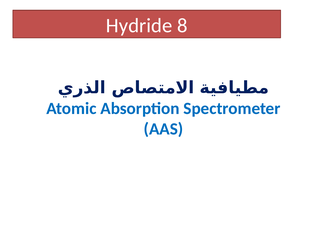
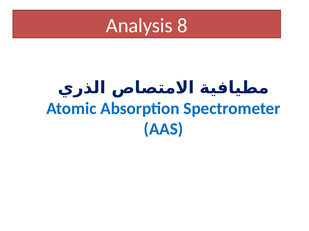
Hydride: Hydride -> Analysis (139, 26)
